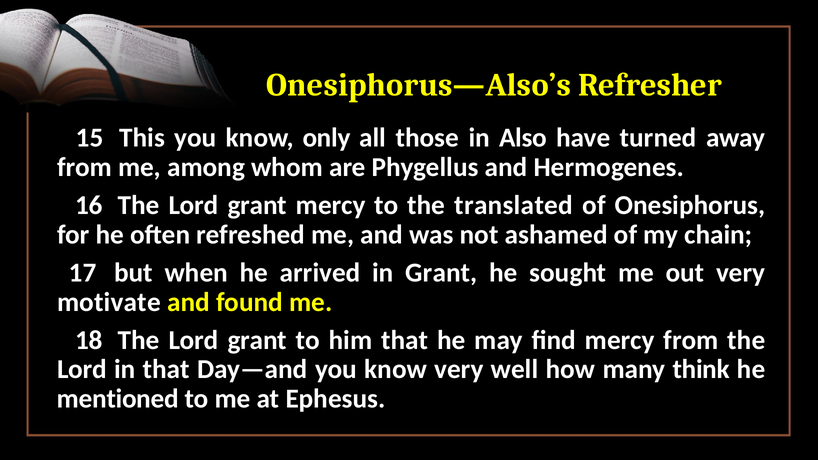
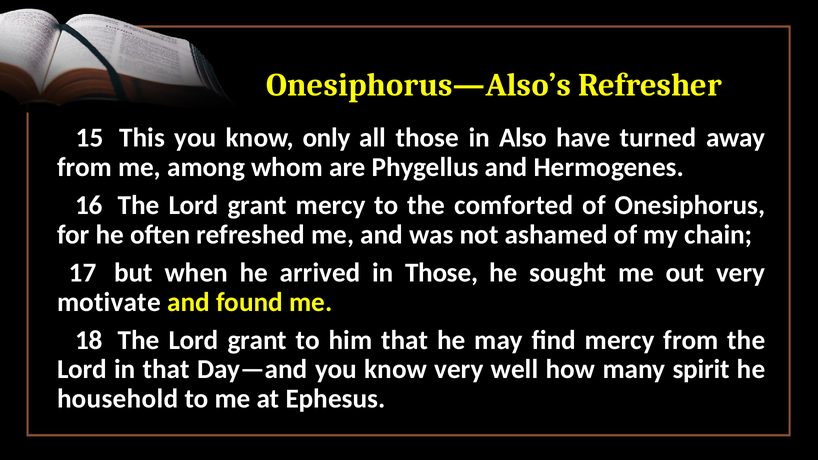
translated: translated -> comforted (514, 205)
in Grant: Grant -> Those (442, 273)
think: think -> spirit (701, 370)
mentioned: mentioned -> household (118, 399)
